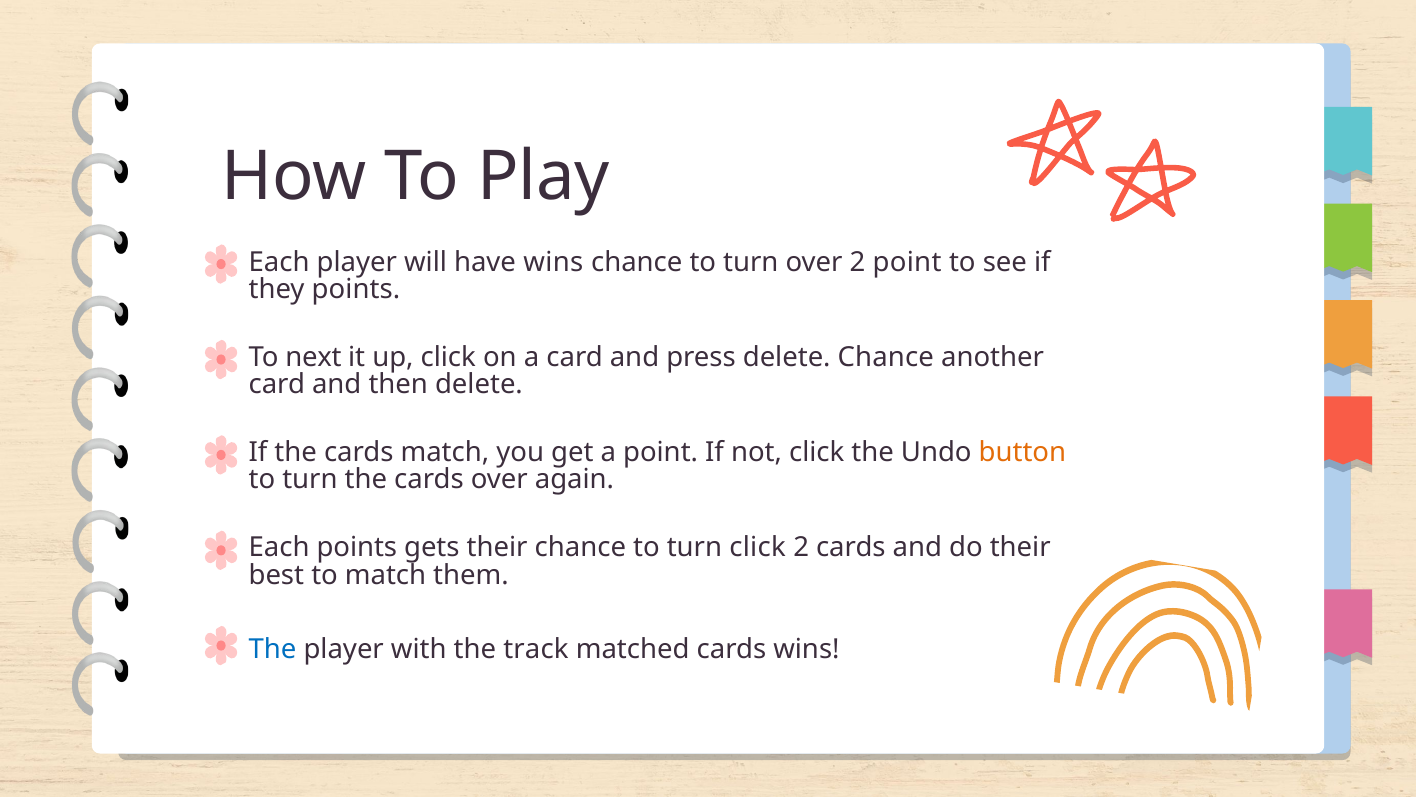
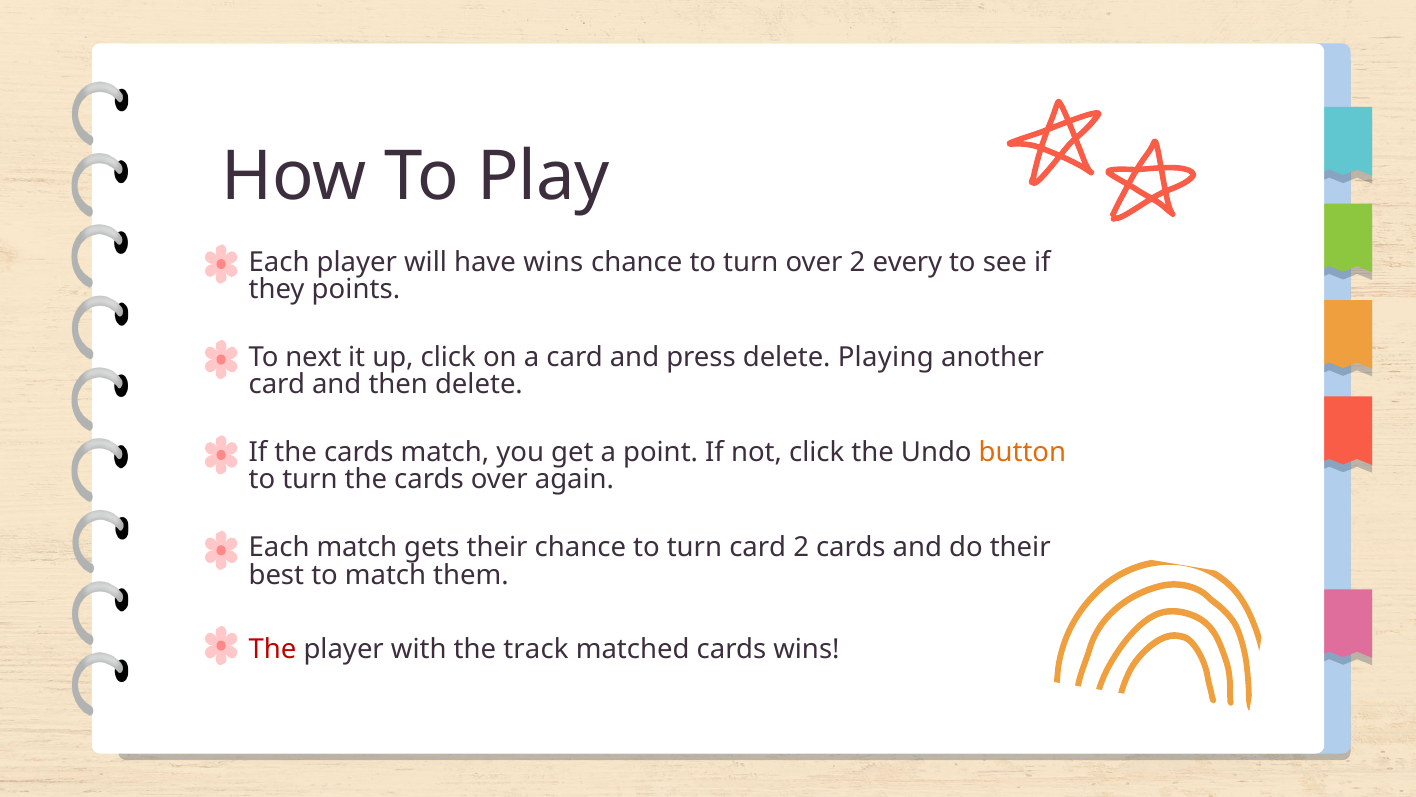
2 point: point -> every (907, 262)
delete Chance: Chance -> Playing (886, 357)
Each points: points -> match (357, 547)
turn click: click -> card (758, 547)
The colour: blue -> red (273, 649)
